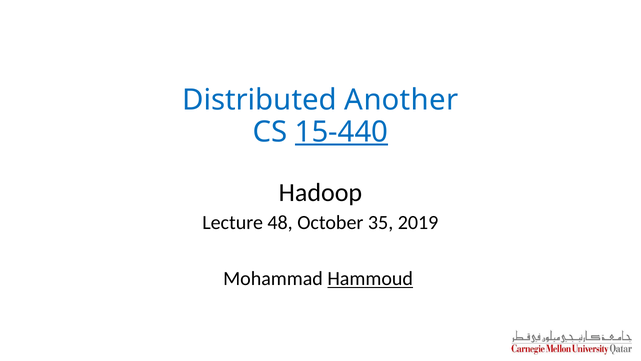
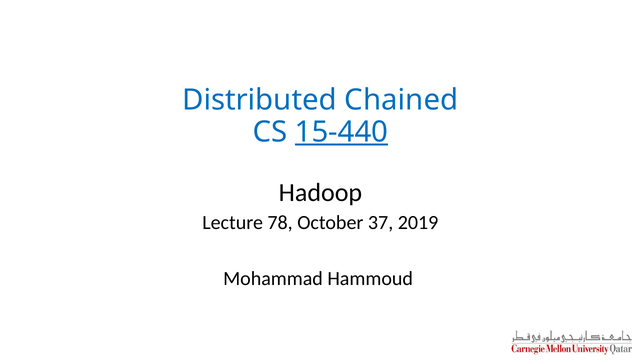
Another: Another -> Chained (401, 100)
48: 48 -> 78 (280, 223)
35: 35 -> 37 (381, 223)
Hammoud underline: present -> none (370, 279)
